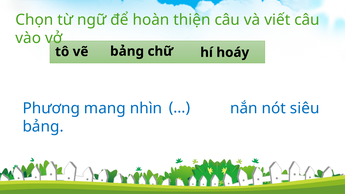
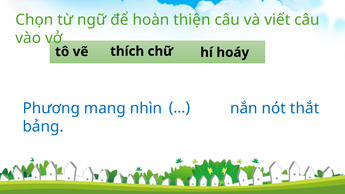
bảng: bảng -> thích (127, 51)
siêu: siêu -> thắt (305, 108)
